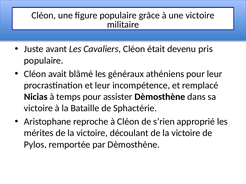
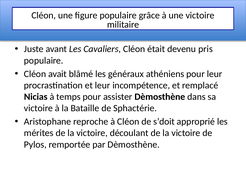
s’rien: s’rien -> s’doit (164, 122)
